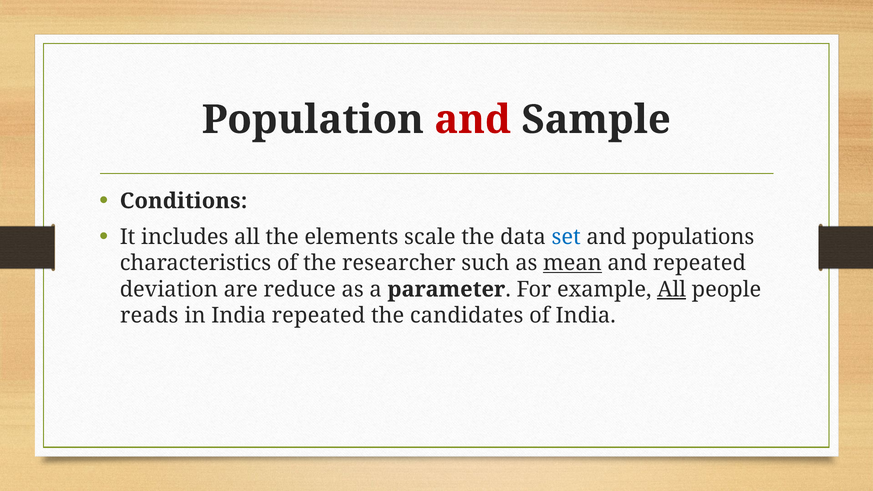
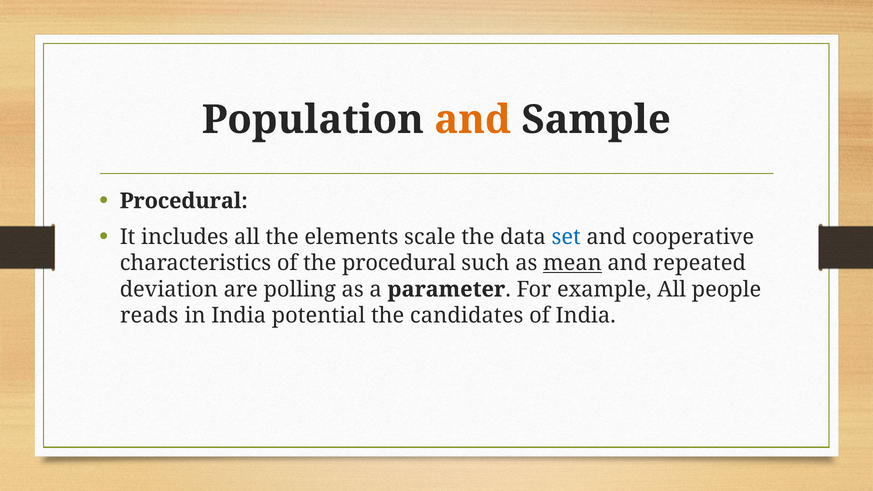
and colour: red -> orange (473, 120)
Conditions: Conditions -> Procedural (184, 201)
populations: populations -> cooperative (693, 237)
the researcher: researcher -> procedural (399, 263)
reduce: reduce -> polling (300, 289)
All underline: present -> none (672, 289)
India repeated: repeated -> potential (319, 316)
